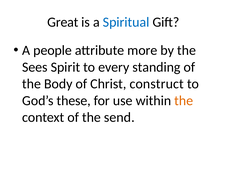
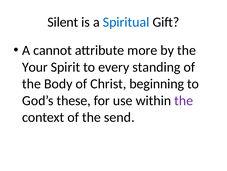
Great: Great -> Silent (63, 22)
people: people -> cannot (53, 50)
Sees: Sees -> Your (35, 67)
construct: construct -> beginning (157, 84)
the colour: orange -> purple (184, 100)
